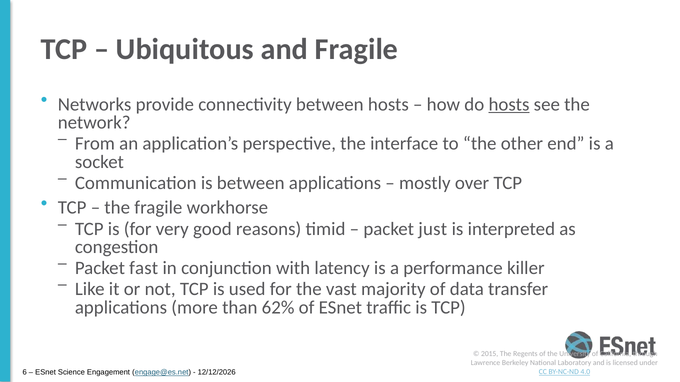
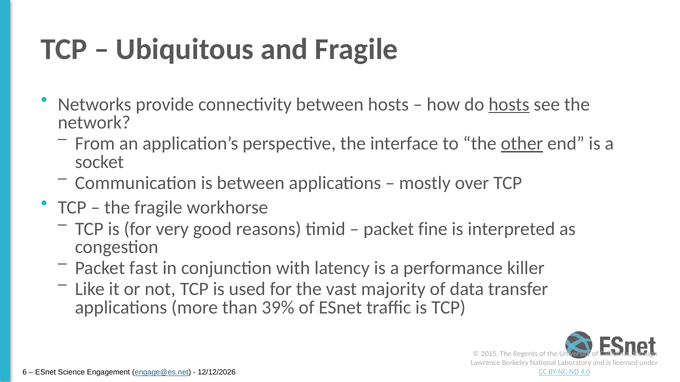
other underline: none -> present (522, 144)
just: just -> fine (433, 229)
62%: 62% -> 39% (278, 308)
